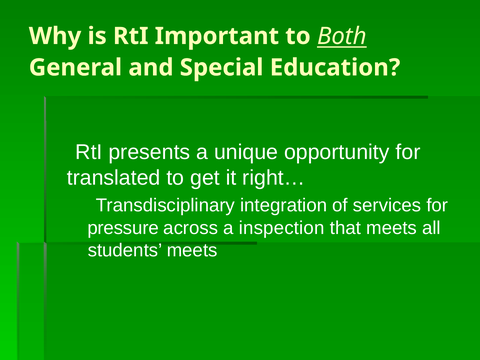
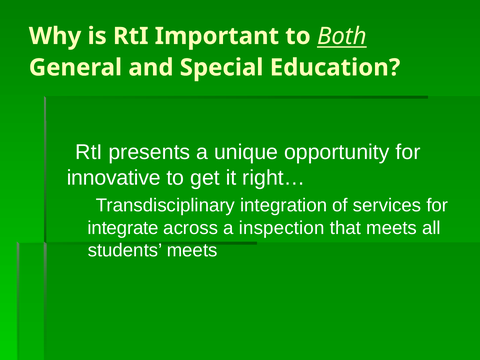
translated: translated -> innovative (114, 178)
pressure: pressure -> integrate (123, 228)
